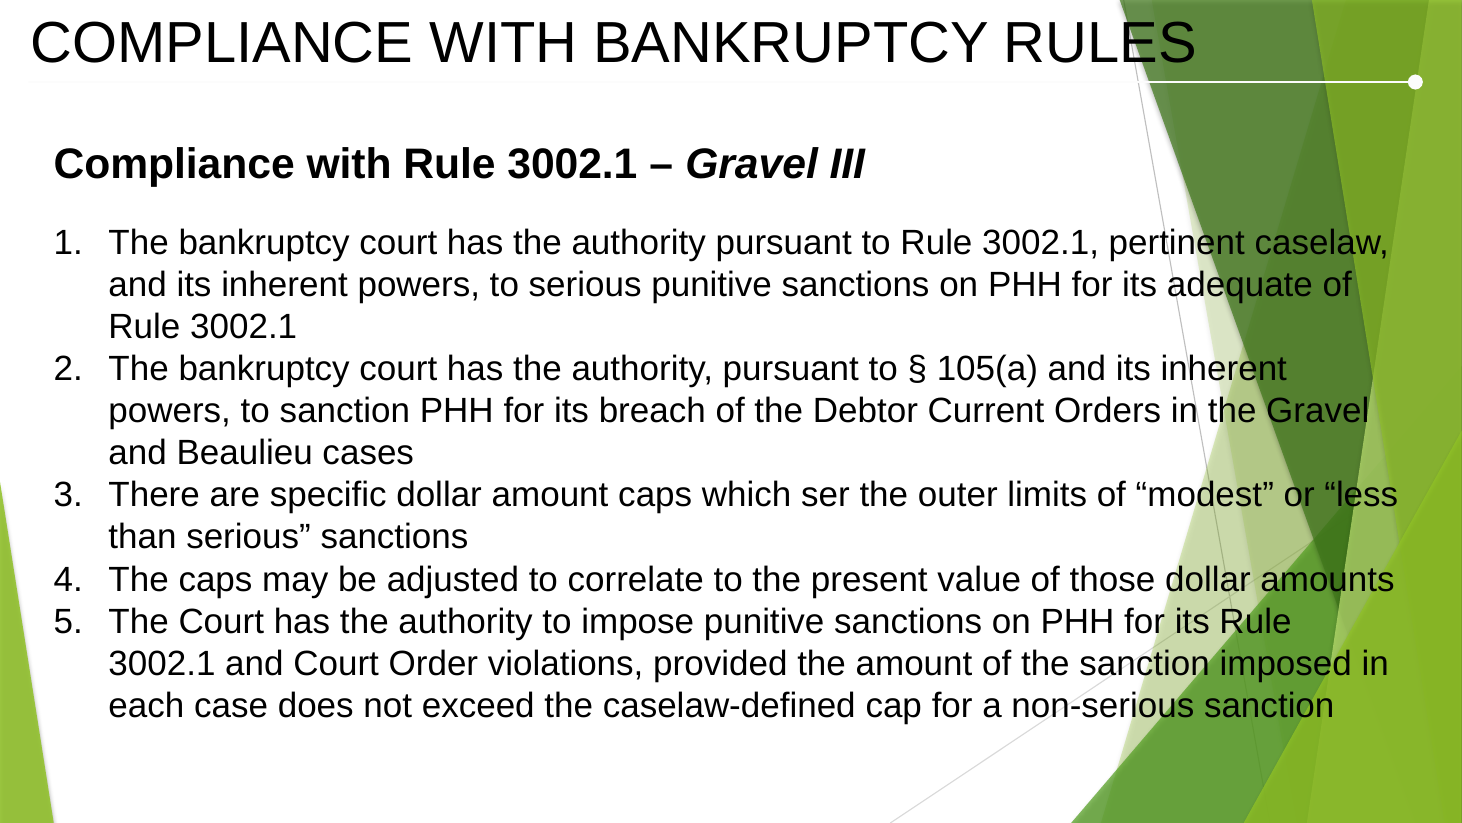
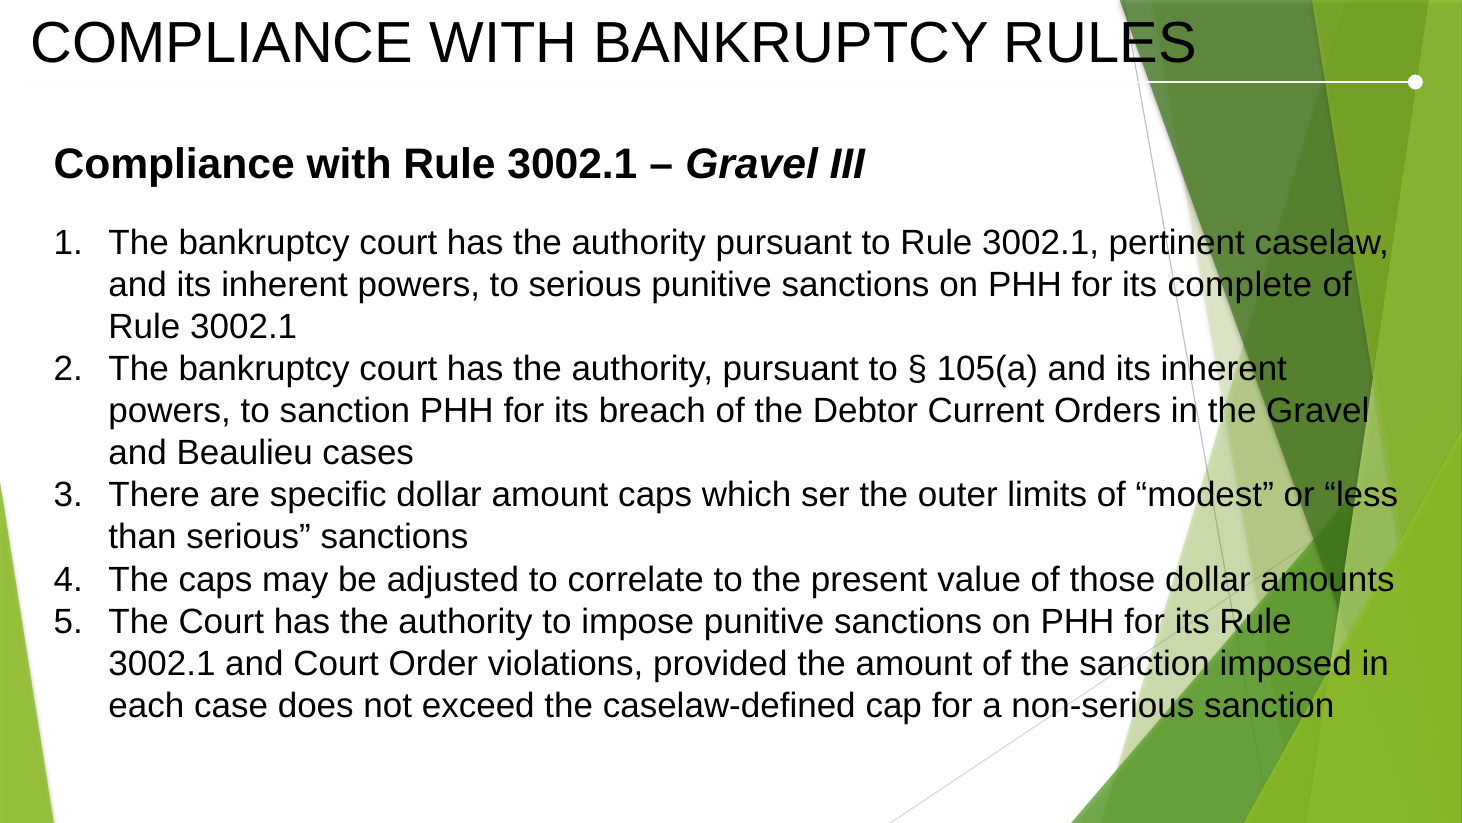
adequate: adequate -> complete (1240, 285)
